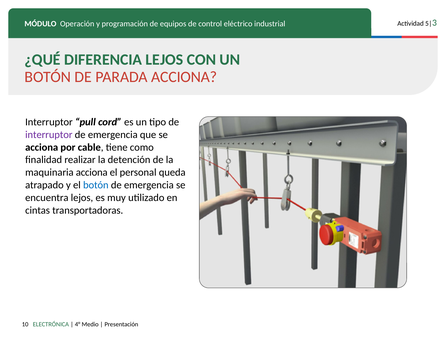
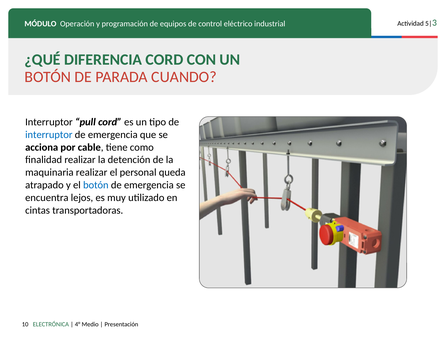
DIFERENCIA LEJOS: LEJOS -> CORD (165, 60)
PARADA ACCIONA: ACCIONA -> CUANDO (184, 77)
interruptor colour: purple -> blue (49, 135)
maquinaria acciona: acciona -> realizar (92, 172)
